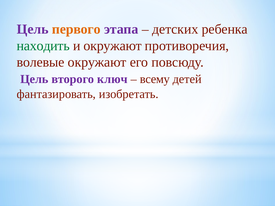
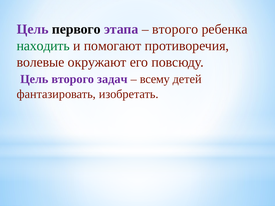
первого colour: orange -> black (76, 29)
детских: детских -> второго (175, 29)
и окружают: окружают -> помогают (113, 46)
ключ: ключ -> задач (112, 79)
